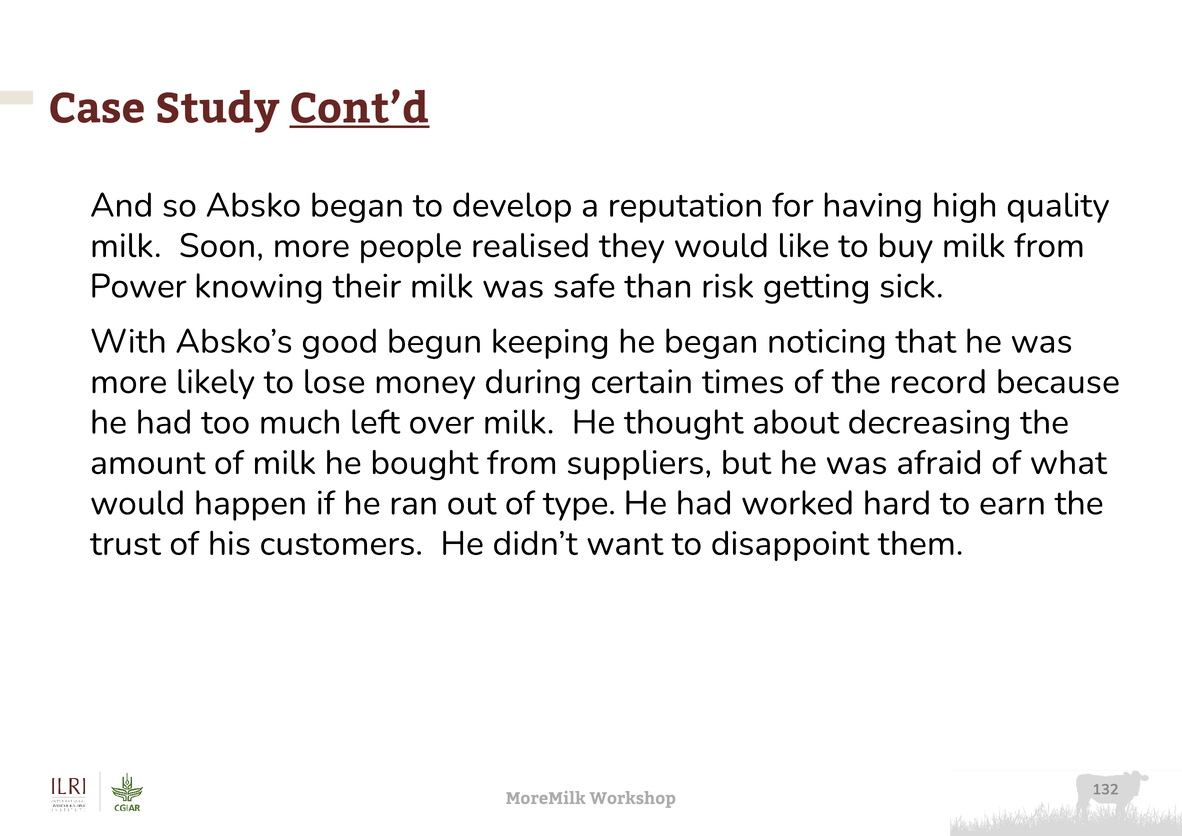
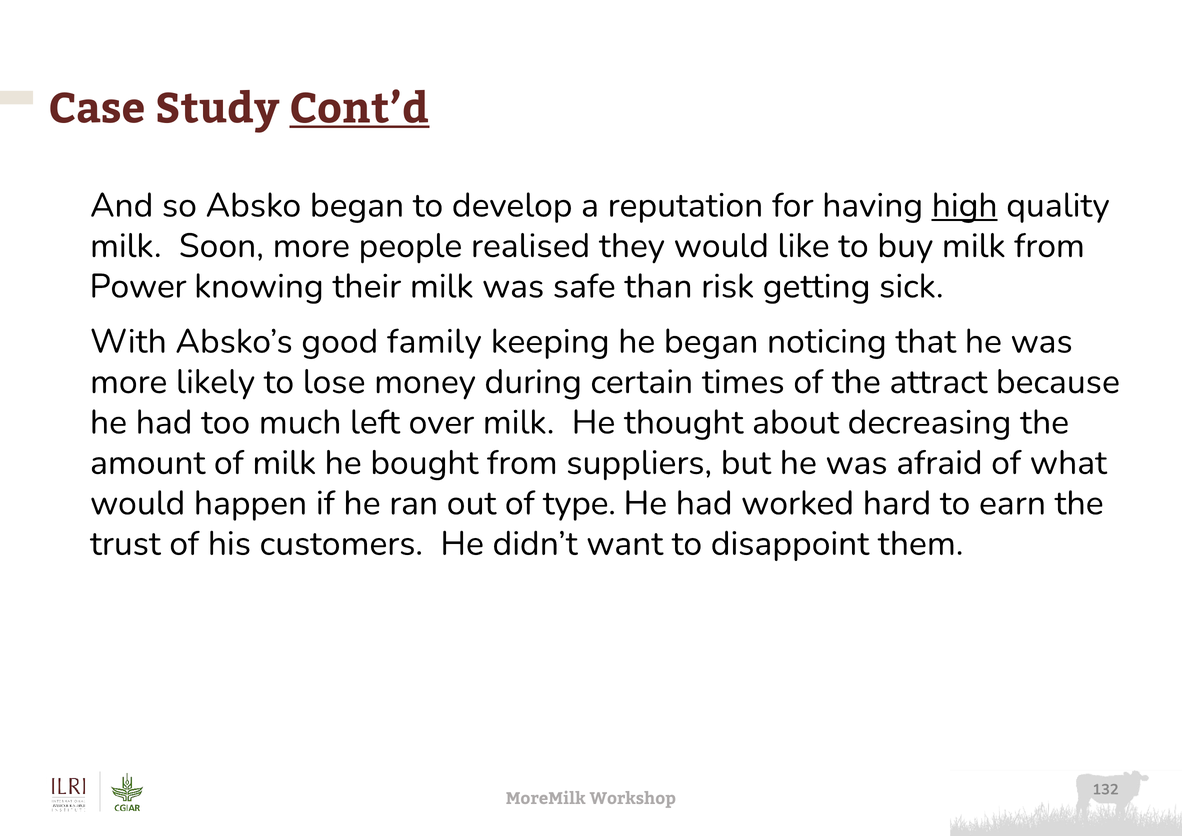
high underline: none -> present (965, 205)
begun: begun -> family (434, 342)
record: record -> attract (938, 382)
